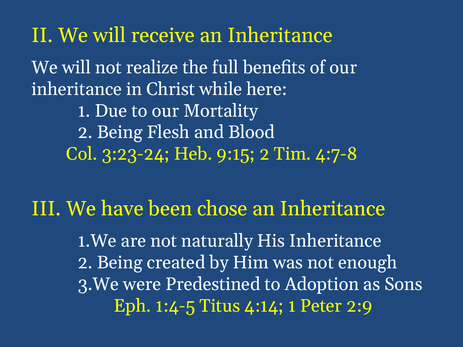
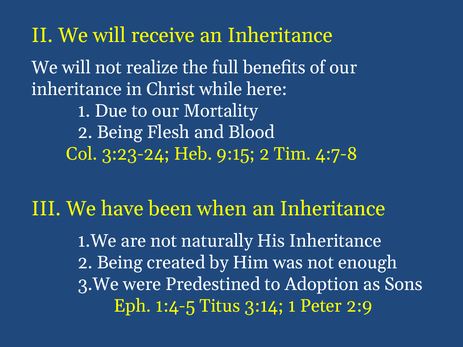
chose: chose -> when (222, 209)
4:14: 4:14 -> 3:14 (264, 306)
